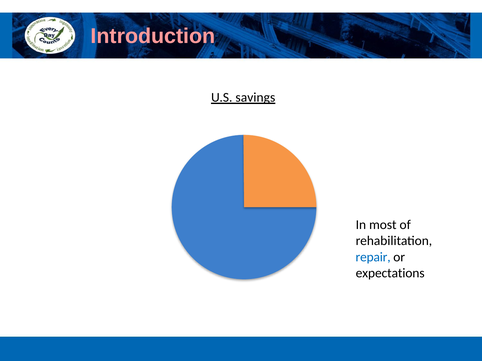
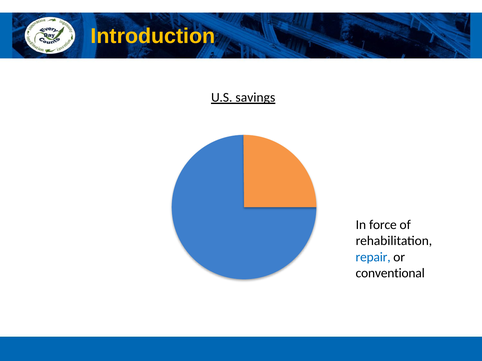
Introduction colour: pink -> yellow (153, 36)
most: most -> force (383, 225)
expectations: expectations -> conventional (390, 273)
